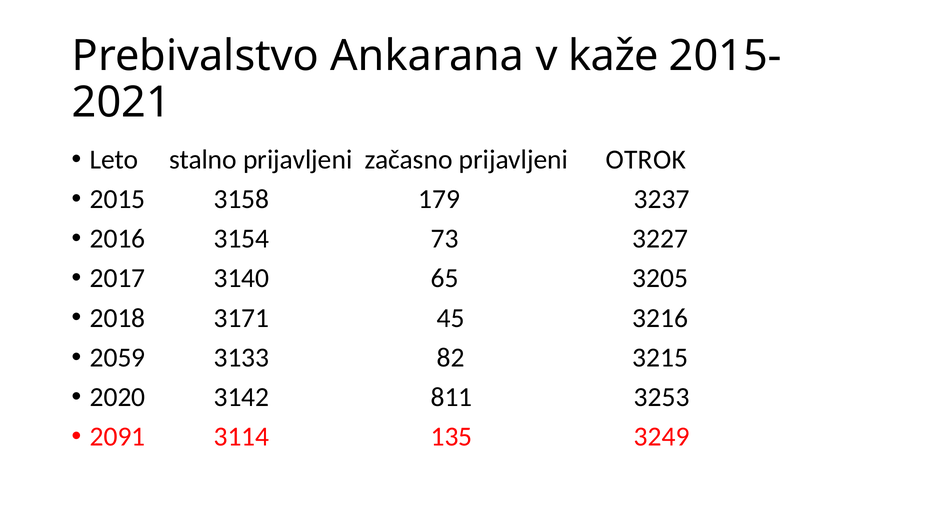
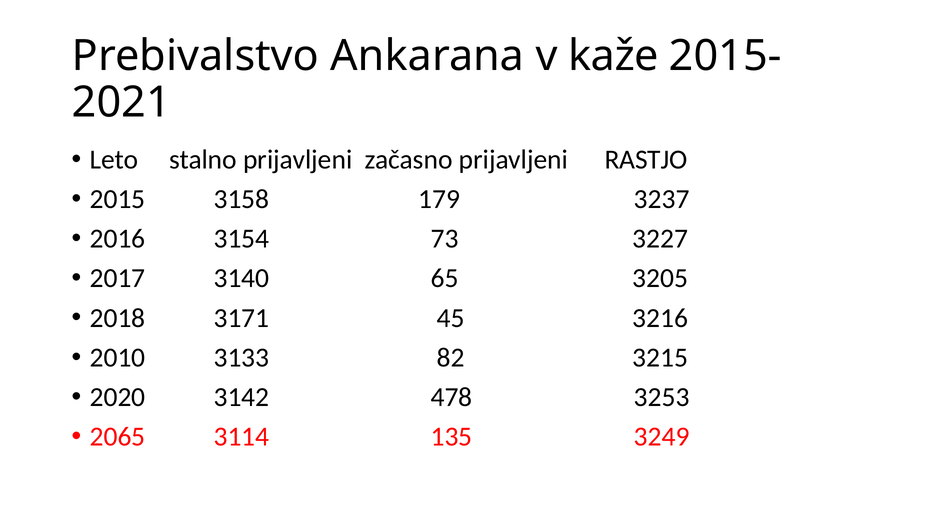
OTROK: OTROK -> RASTJO (646, 160)
2059: 2059 -> 2010 (118, 358)
811: 811 -> 478 (452, 397)
2091: 2091 -> 2065 (118, 437)
